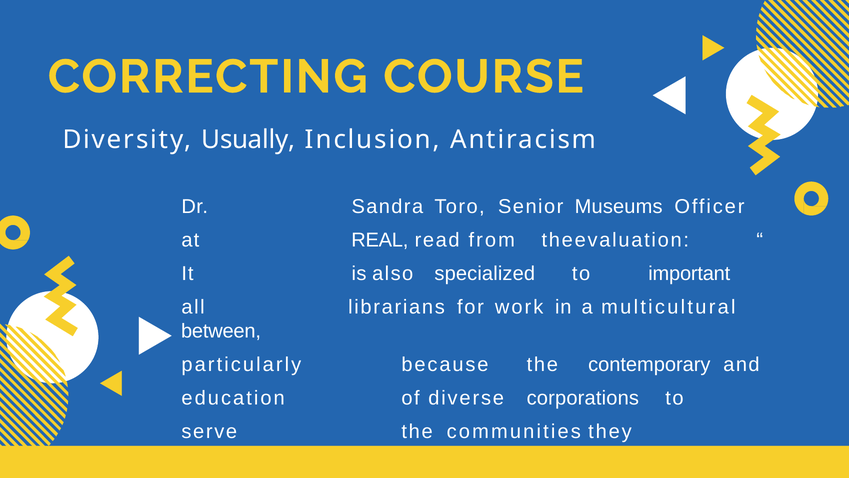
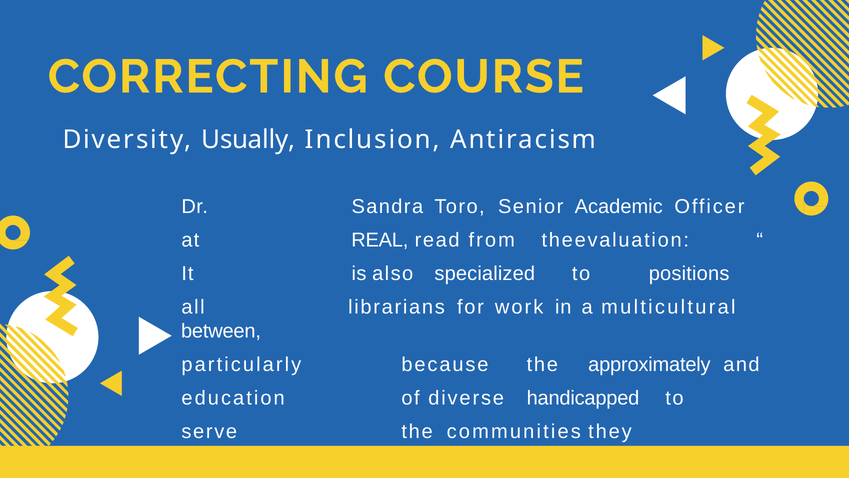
Museums: Museums -> Academic (619, 206)
to important: important -> positions (689, 273)
contemporary: contemporary -> approximately (649, 364)
corporations: corporations -> handicapped (583, 398)
